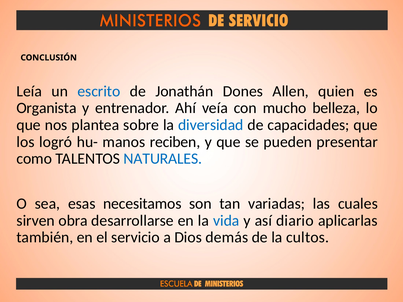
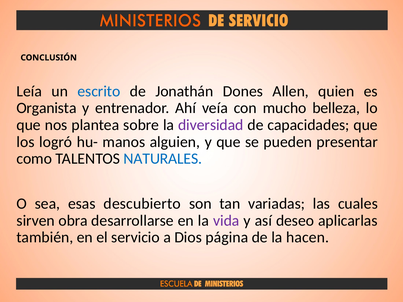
diversidad colour: blue -> purple (211, 125)
reciben: reciben -> alguien (175, 142)
necesitamos: necesitamos -> descubierto (142, 204)
vida colour: blue -> purple (226, 221)
diario: diario -> deseo (295, 221)
demás: demás -> página (227, 238)
cultos: cultos -> hacen (308, 238)
